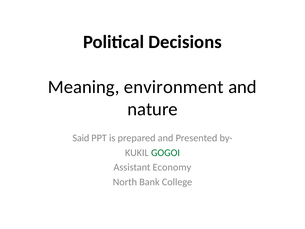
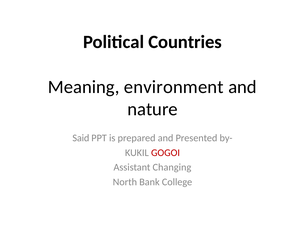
Decisions: Decisions -> Countries (185, 42)
GOGOI colour: green -> red (165, 153)
Economy: Economy -> Changing (172, 167)
